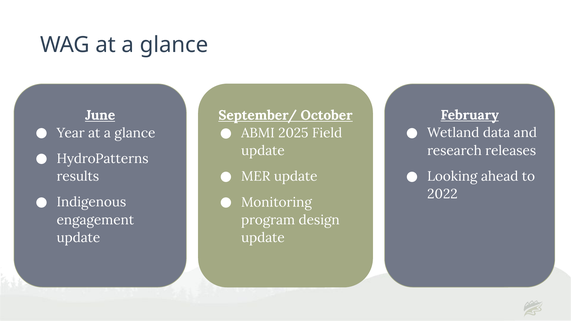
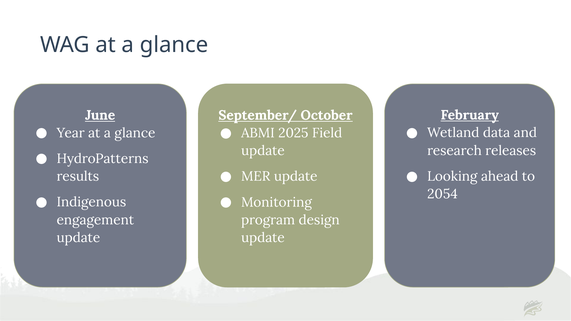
2022: 2022 -> 2054 (442, 194)
